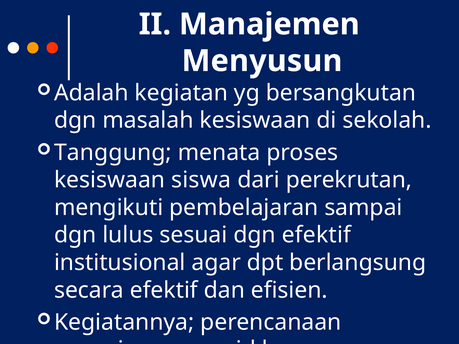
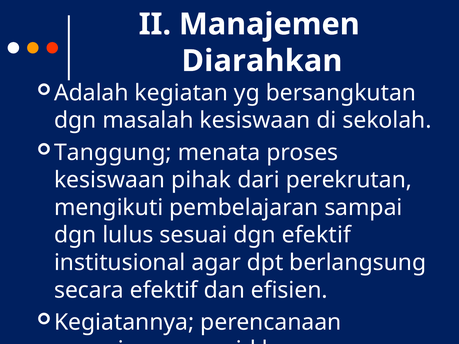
Menyusun: Menyusun -> Diarahkan (262, 61)
kesiswaan siswa: siswa -> pihak (201, 180)
